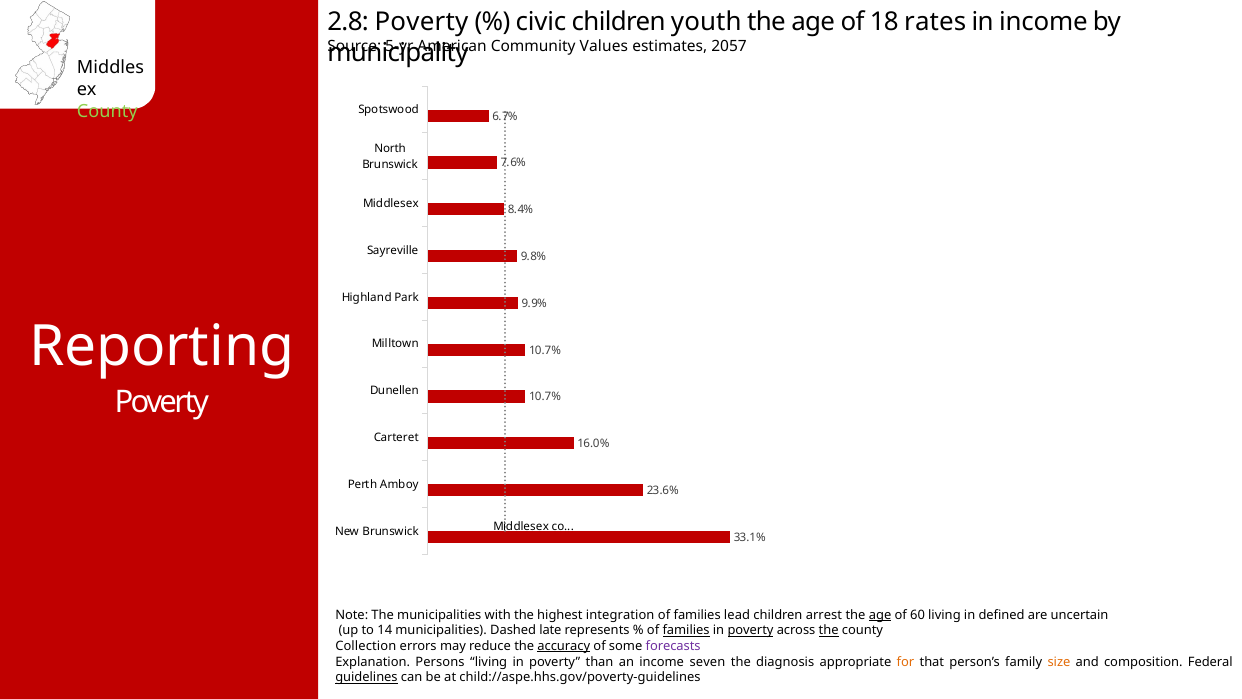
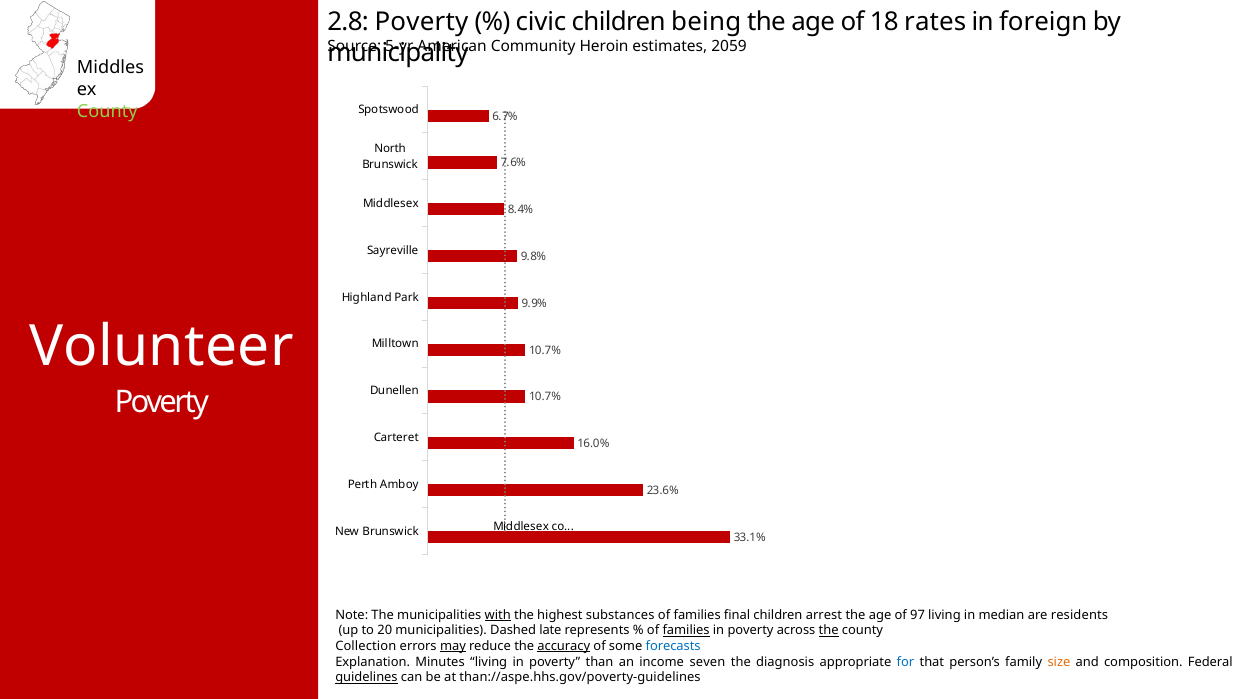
youth: youth -> being (706, 22)
in income: income -> foreign (1043, 22)
Values: Values -> Heroin (604, 46)
2057: 2057 -> 2059 (729, 46)
Reporting: Reporting -> Volunteer (161, 346)
with underline: none -> present (498, 615)
integration: integration -> substances (620, 615)
lead: lead -> final (737, 615)
age underline: present -> none (880, 615)
60: 60 -> 97 (918, 615)
defined: defined -> median (1001, 615)
uncertain: uncertain -> residents (1079, 615)
14: 14 -> 20 (385, 630)
poverty underline: present -> none (751, 630)
may underline: none -> present (453, 646)
forecasts colour: purple -> blue (673, 646)
Persons: Persons -> Minutes (440, 661)
for colour: orange -> blue (905, 661)
child://aspe.hhs.gov/poverty-guidelines: child://aspe.hhs.gov/poverty-guidelines -> than://aspe.hhs.gov/poverty-guidelines (580, 677)
